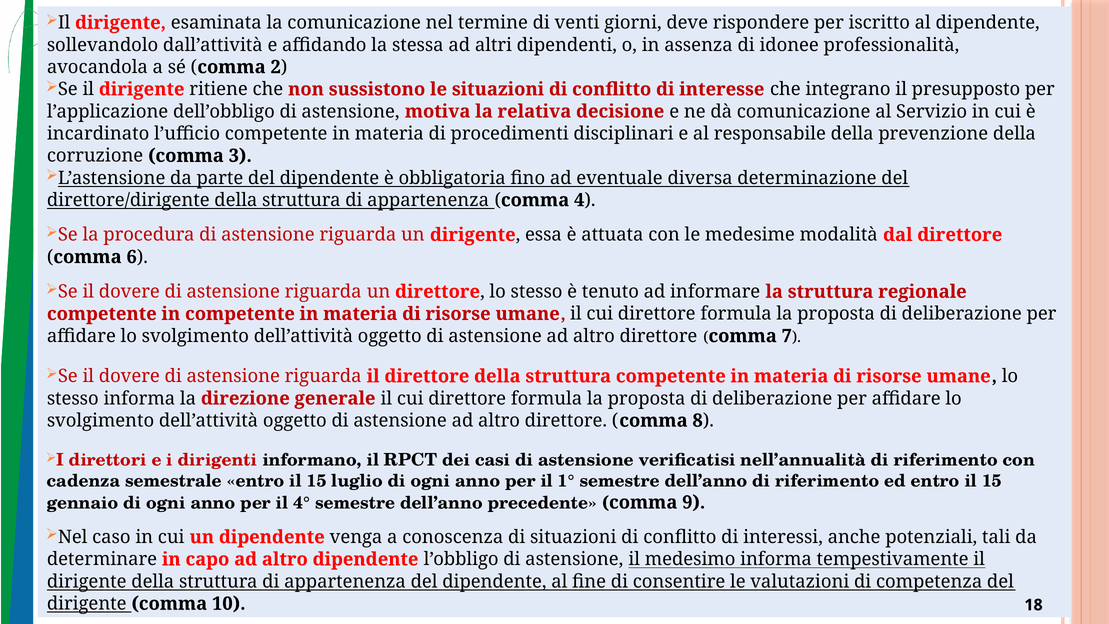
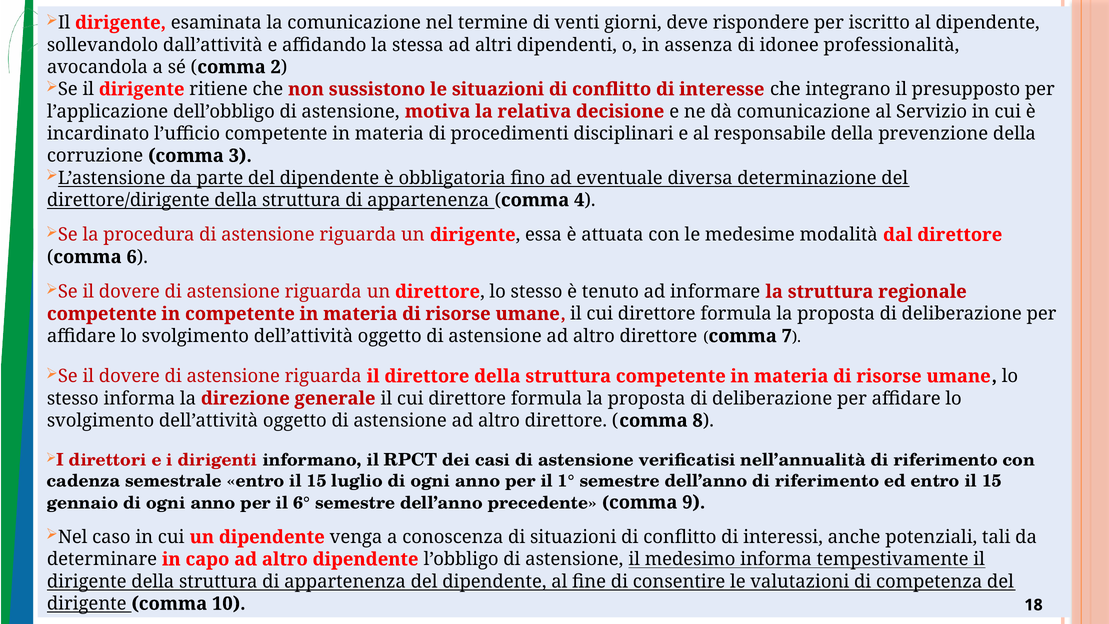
4°: 4° -> 6° (302, 503)
